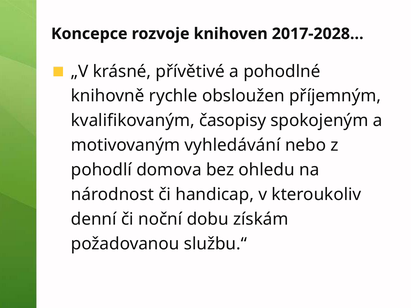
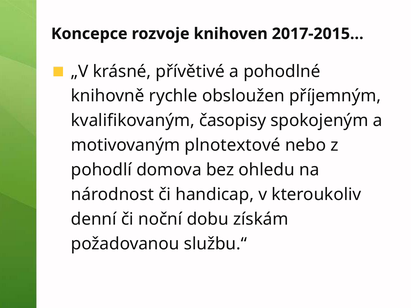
2017-2028…: 2017-2028… -> 2017-2015… (318, 34)
vyhledávání: vyhledávání -> plnotextové (233, 145)
